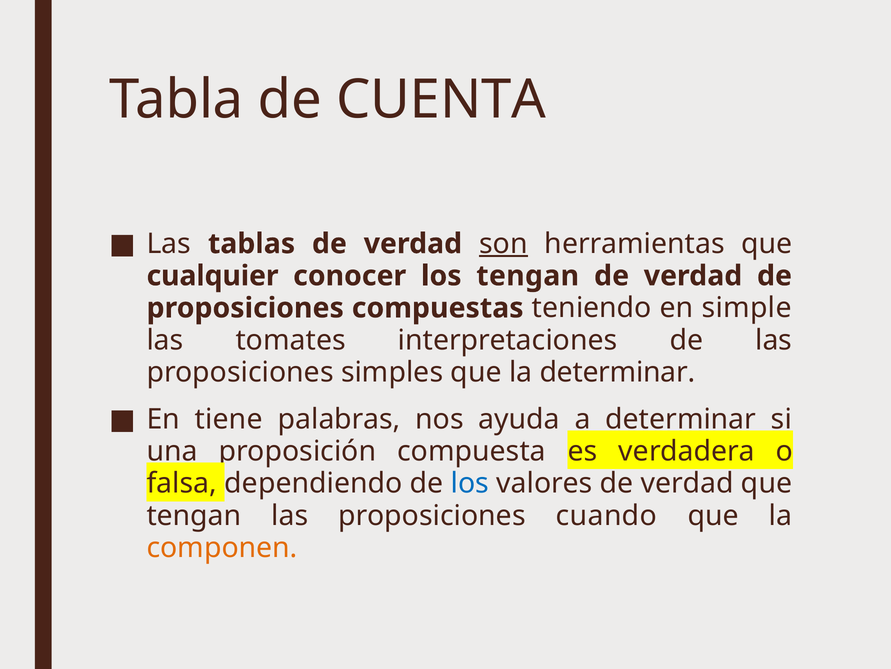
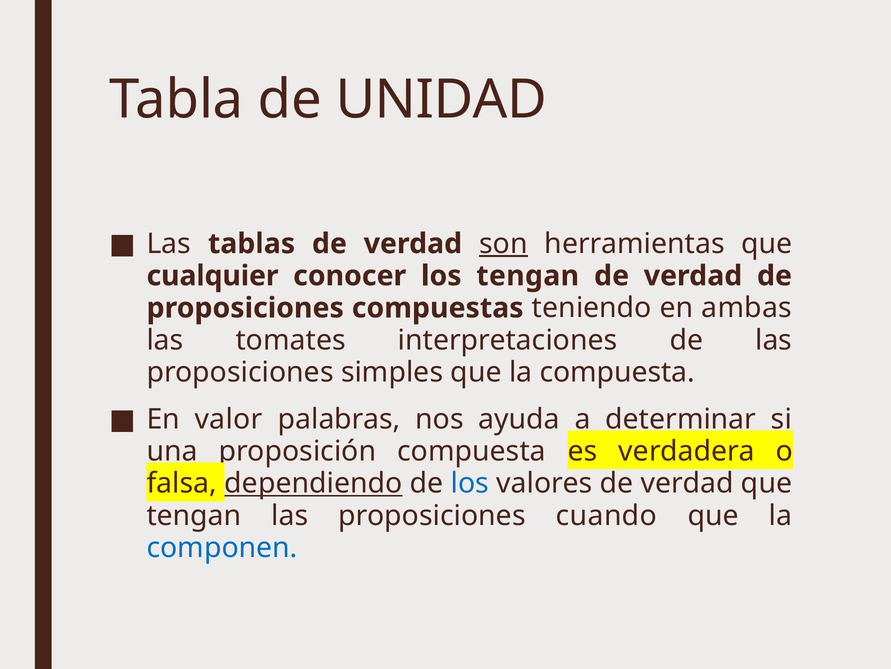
CUENTA: CUENTA -> UNIDAD (441, 100)
simple: simple -> ambas (747, 308)
la determinar: determinar -> compuesta (617, 372)
tiene: tiene -> valor (229, 419)
dependiendo underline: none -> present (313, 483)
componen colour: orange -> blue (222, 547)
